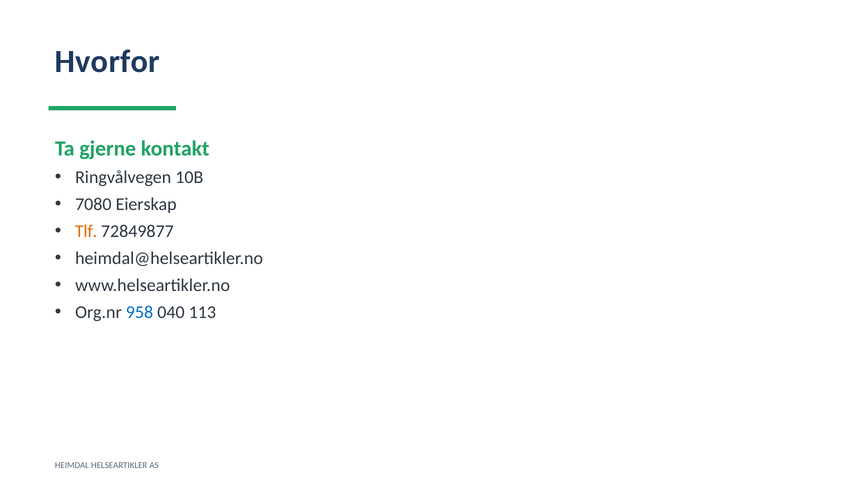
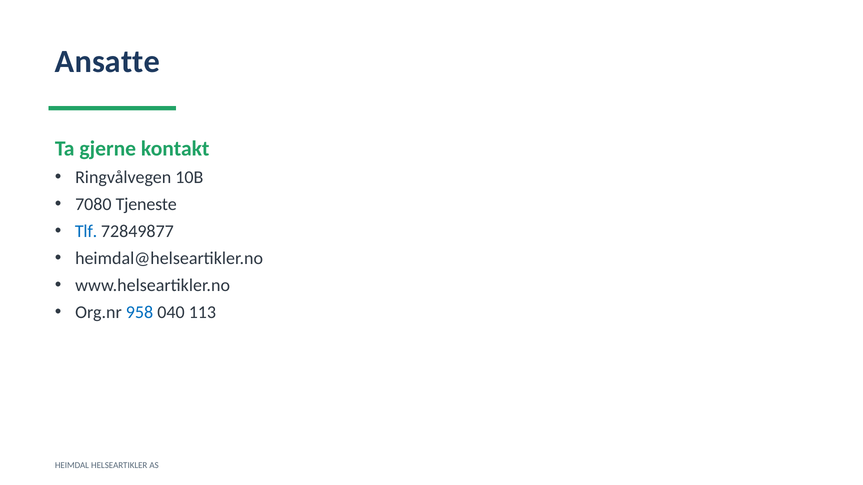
Hvorfor: Hvorfor -> Ansatte (107, 62)
Eierskap: Eierskap -> Tjeneste (146, 204)
Tlf colour: orange -> blue (86, 231)
